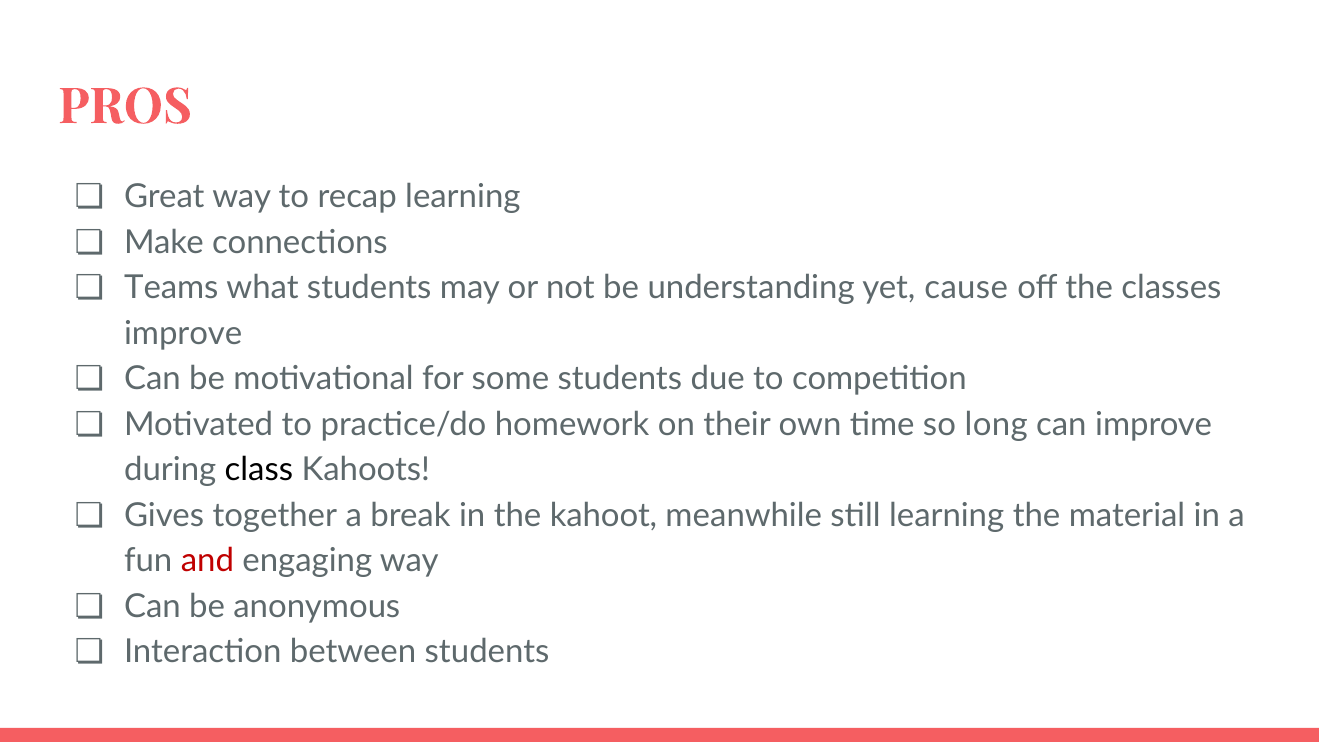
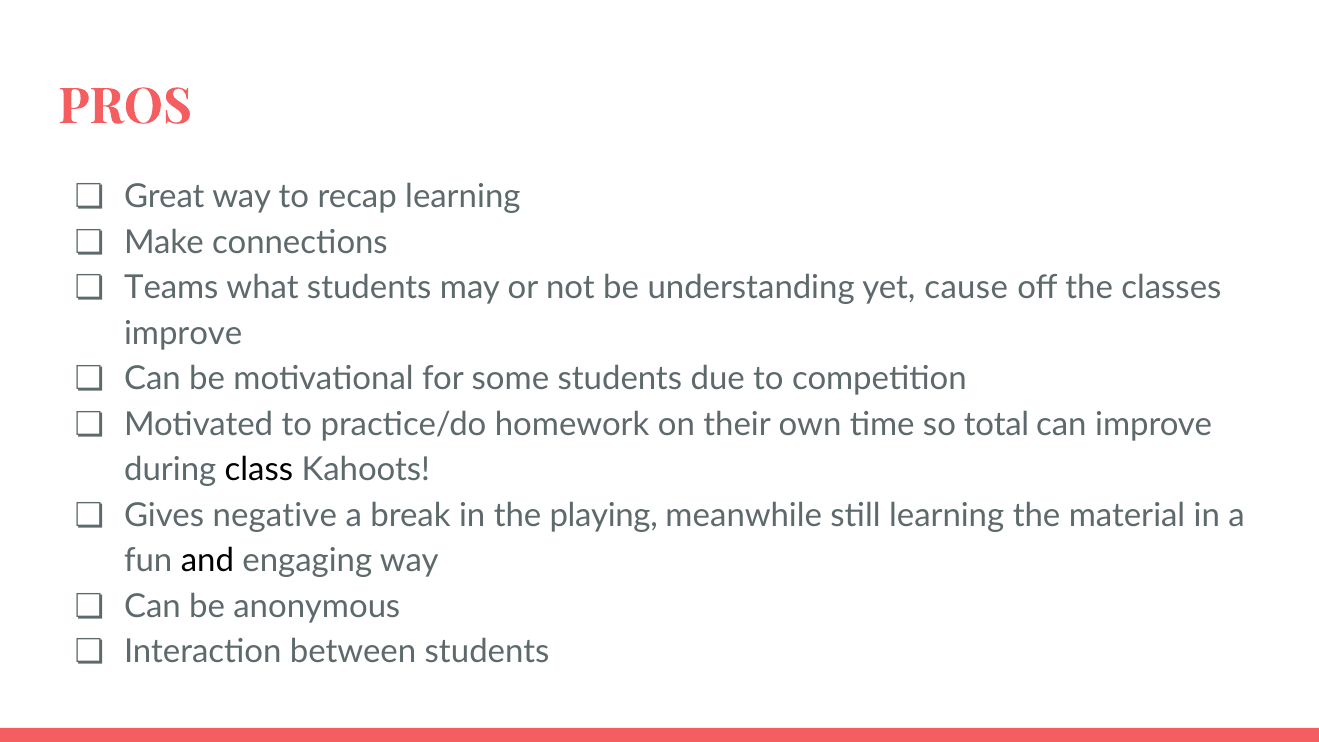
long: long -> total (997, 424)
together: together -> negative (275, 515)
kahoot: kahoot -> playing (604, 515)
and colour: red -> black (207, 561)
